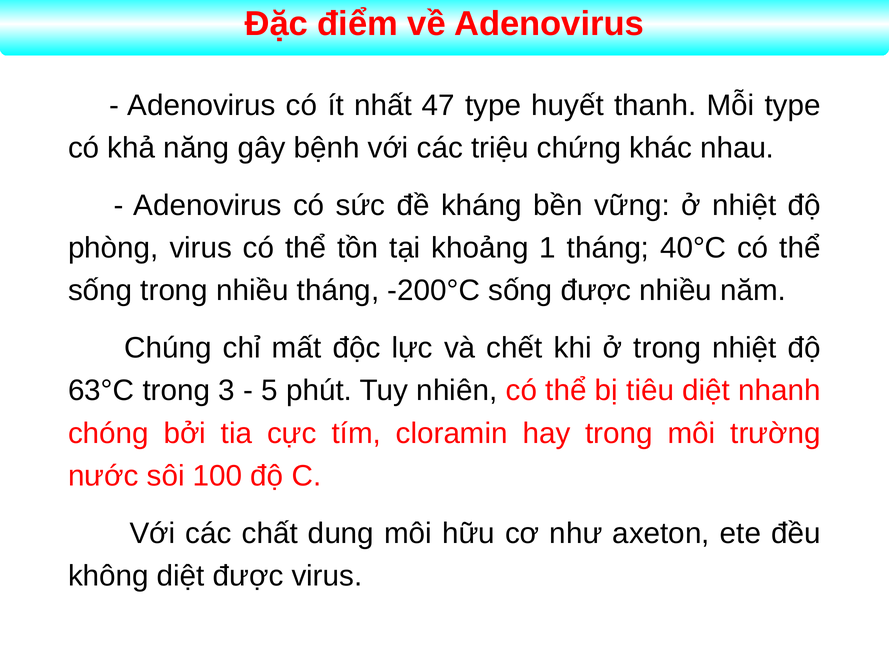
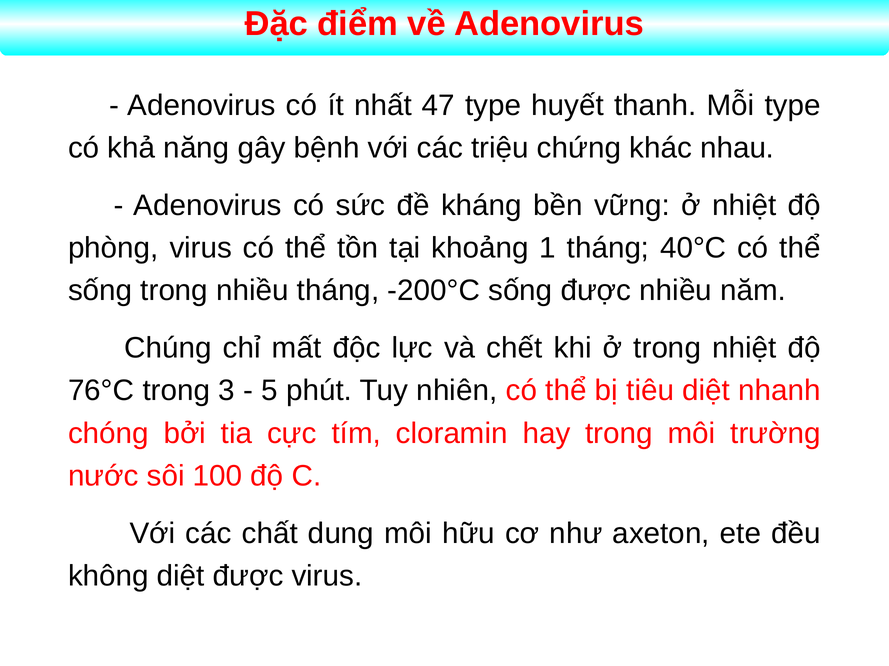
63°C: 63°C -> 76°C (101, 391)
